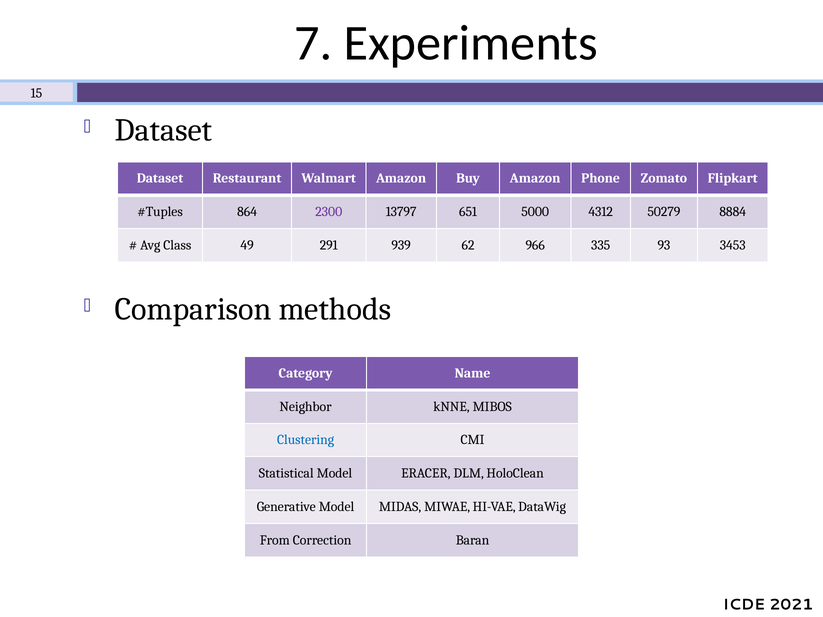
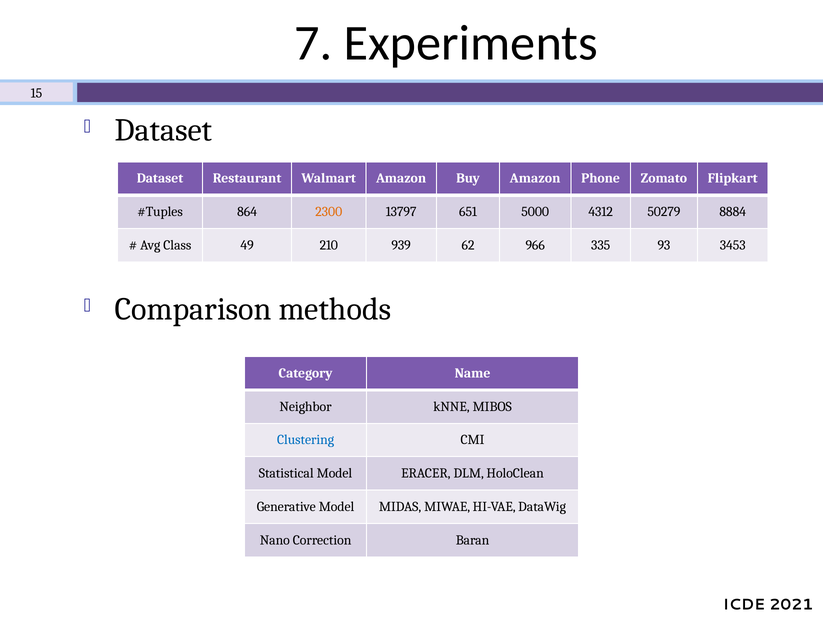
2300 colour: purple -> orange (329, 212)
291: 291 -> 210 (329, 245)
From: From -> Nano (275, 540)
